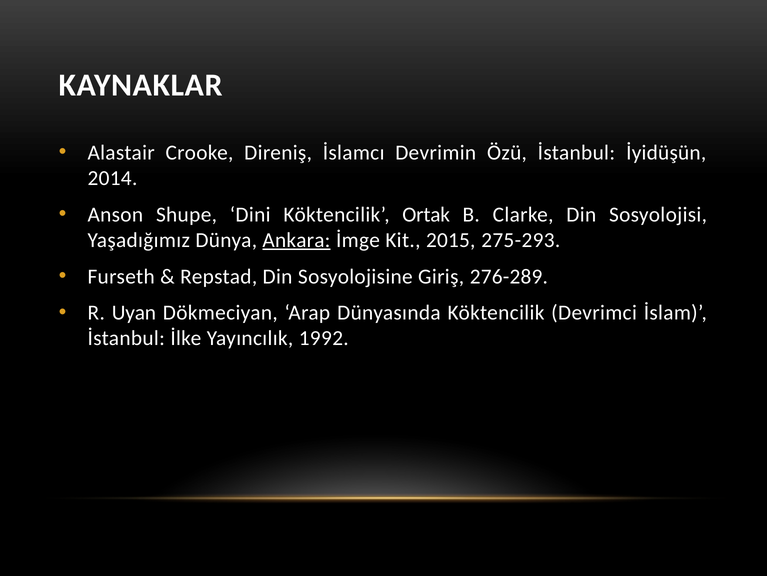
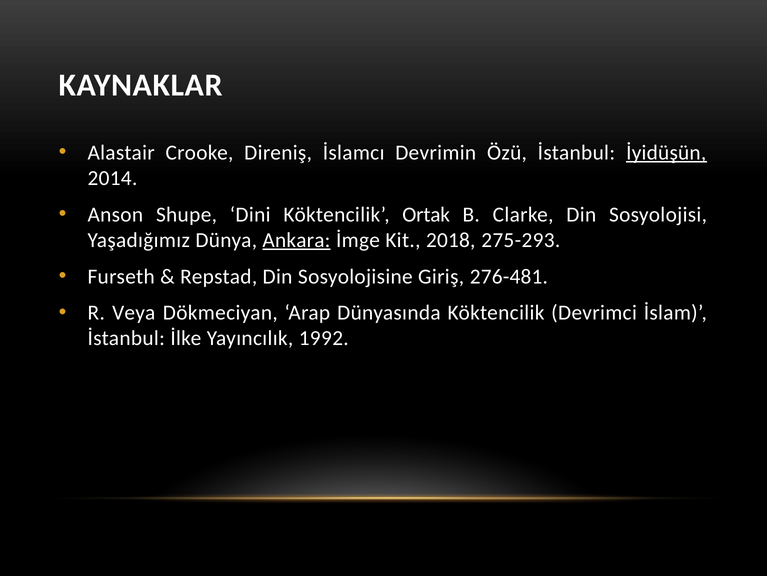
İyidüşün underline: none -> present (666, 152)
2015: 2015 -> 2018 (451, 240)
276-289: 276-289 -> 276-481 (509, 276)
Uyan: Uyan -> Veya (134, 312)
